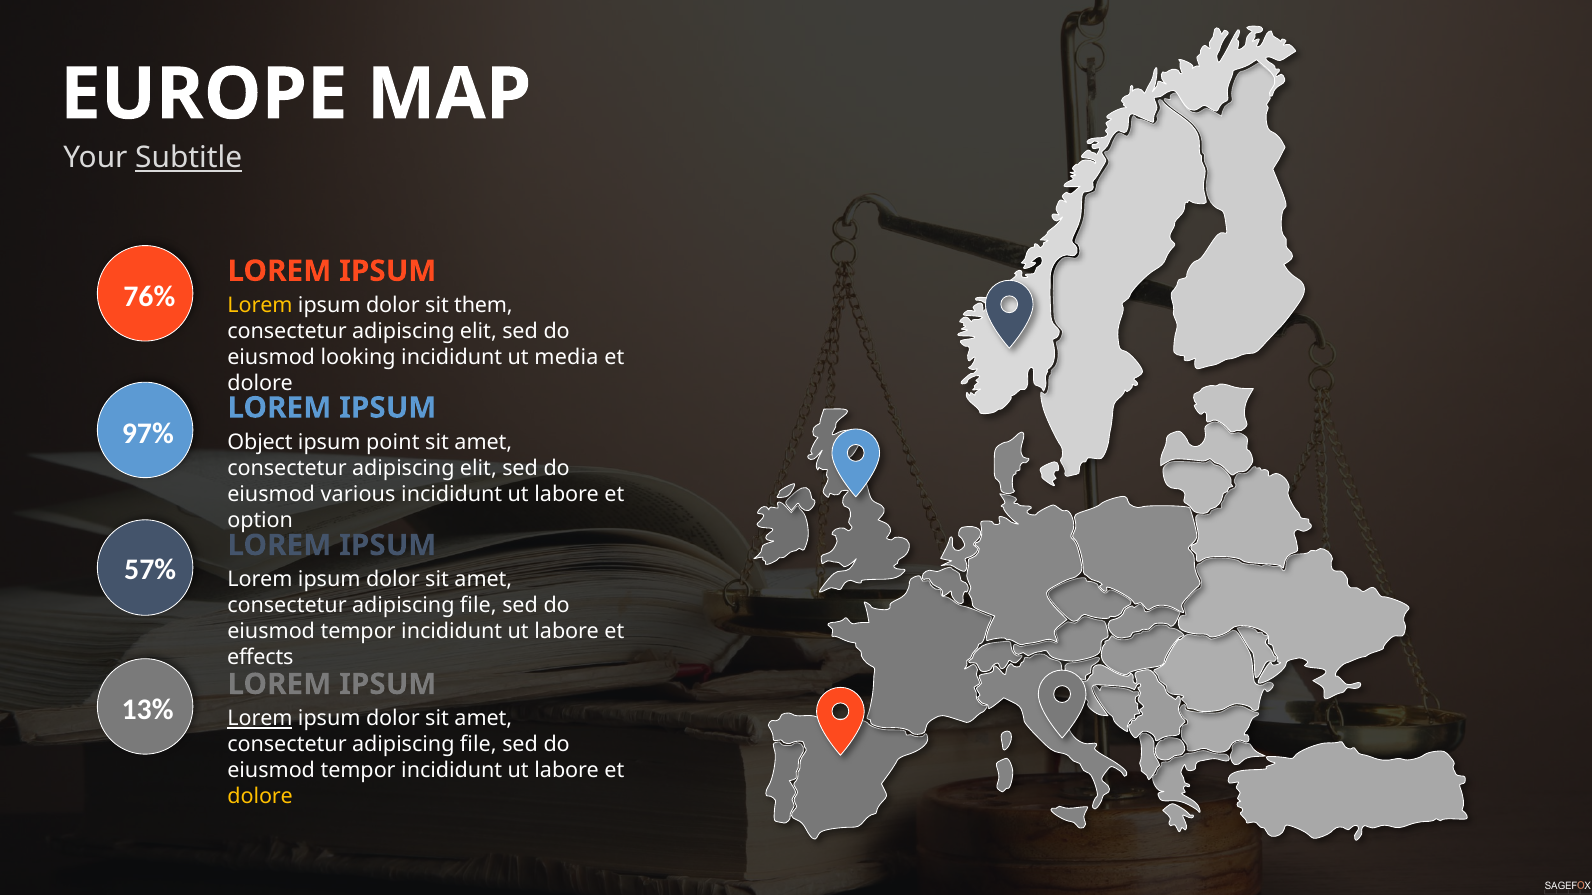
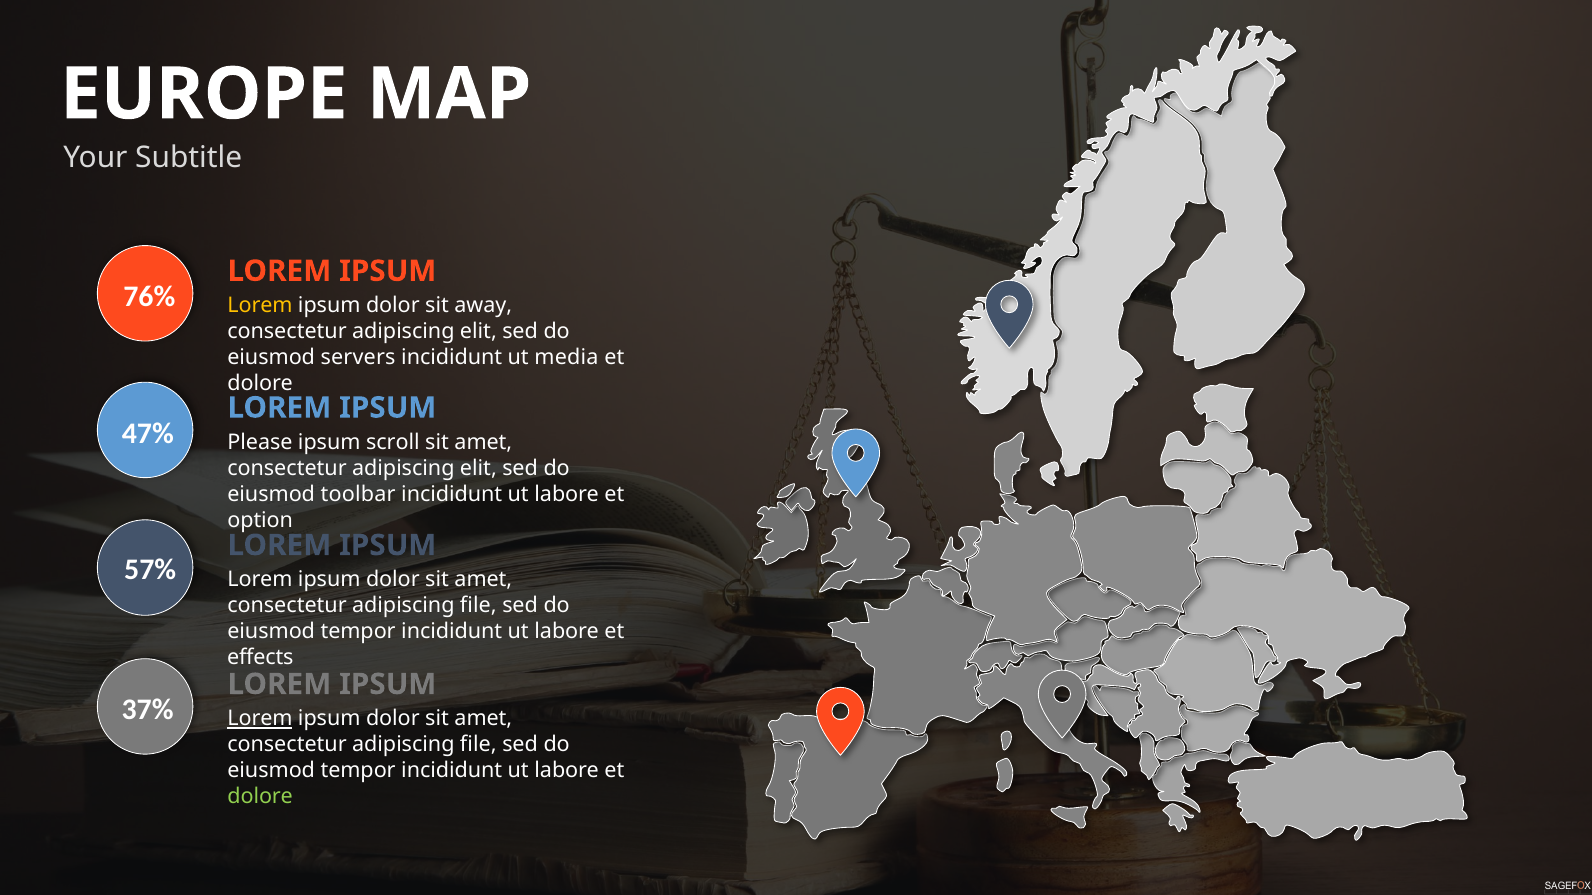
Subtitle underline: present -> none (189, 158)
them: them -> away (483, 306)
looking: looking -> servers (358, 358)
97%: 97% -> 47% (148, 434)
Object: Object -> Please (260, 443)
point: point -> scroll (393, 443)
various: various -> toolbar (358, 494)
13%: 13% -> 37% (148, 710)
dolore colour: yellow -> light green (260, 797)
